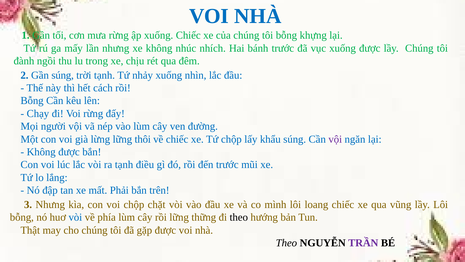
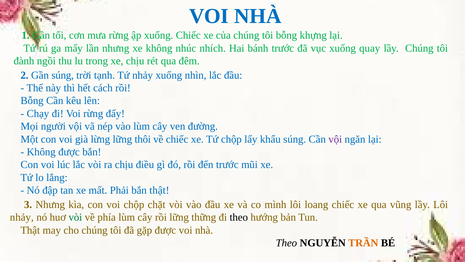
xuống được: được -> quay (370, 48)
ra tạnh: tạnh -> chịu (124, 165)
bắn trên: trên -> thật (159, 190)
bỗng: bỗng -> nhảy (22, 217)
vòi colour: blue -> green (75, 217)
TRẦN colour: purple -> orange (363, 243)
